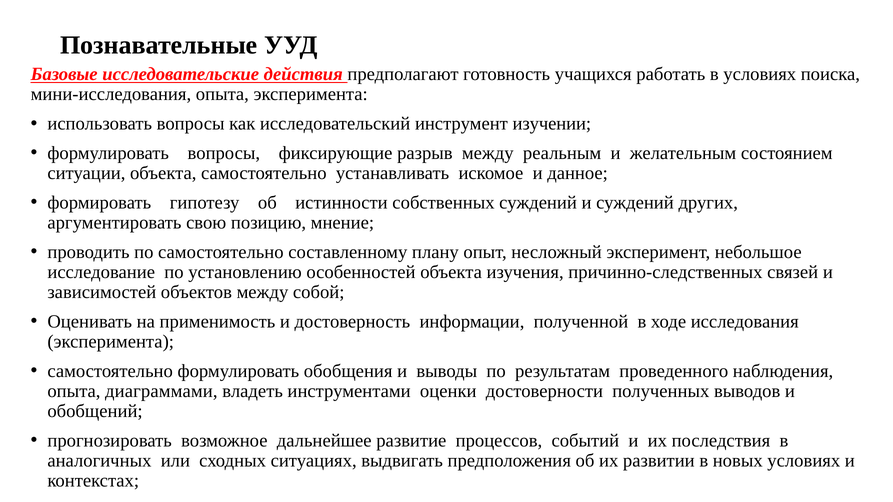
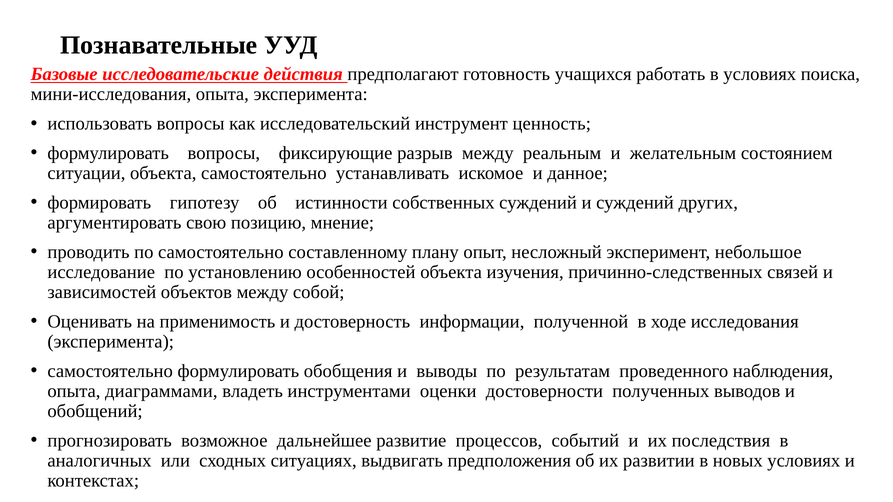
изучении: изучении -> ценность (552, 124)
